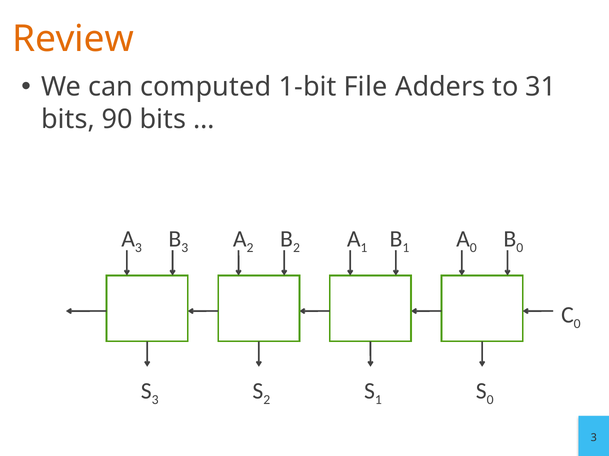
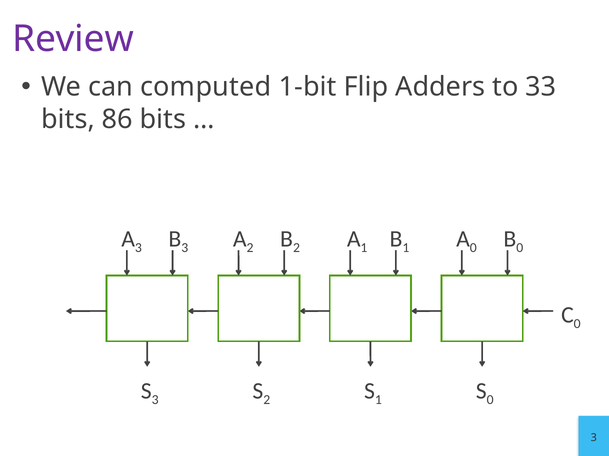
Review colour: orange -> purple (73, 39)
File: File -> Flip (366, 87)
31: 31 -> 33 (541, 87)
90: 90 -> 86 (117, 120)
